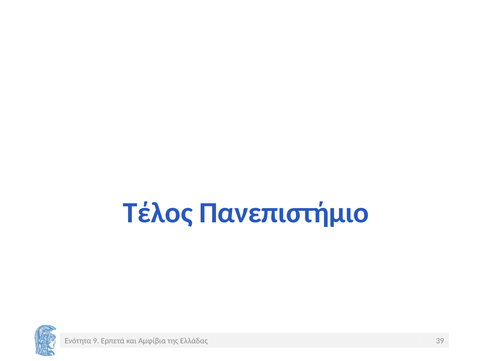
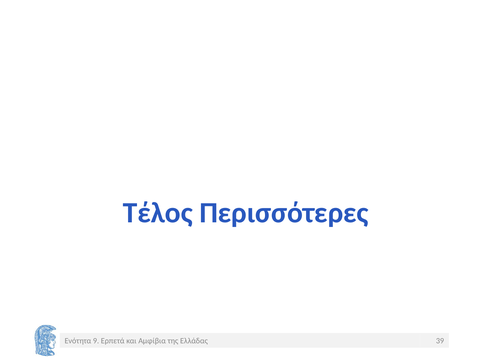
Πανεπιστήμιο: Πανεπιστήμιο -> Περισσότερες (284, 213)
